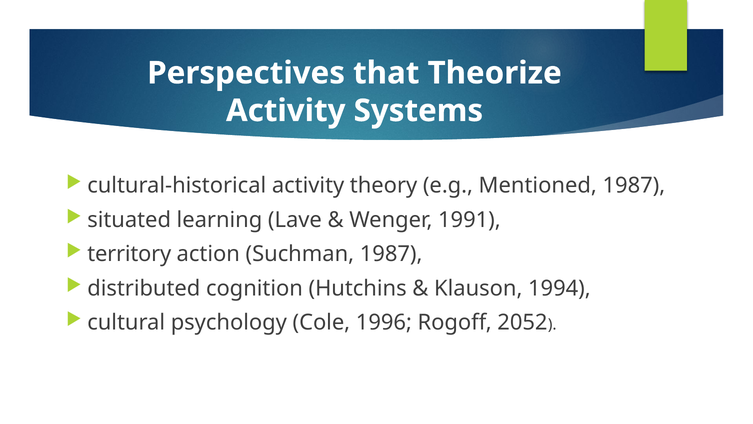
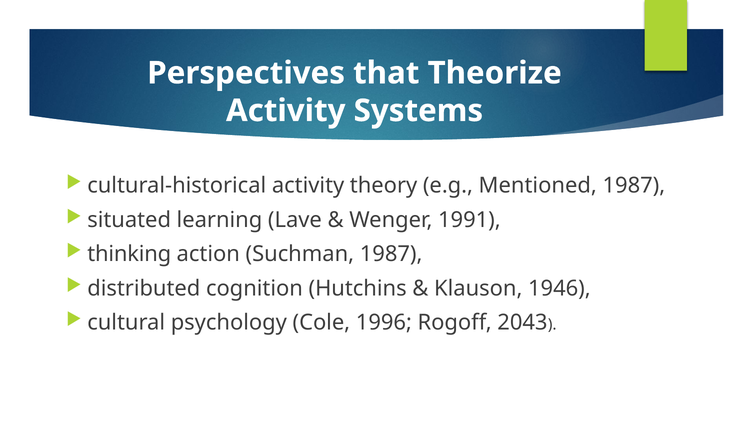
territory: territory -> thinking (129, 254)
1994: 1994 -> 1946 (559, 288)
2052: 2052 -> 2043 (522, 322)
